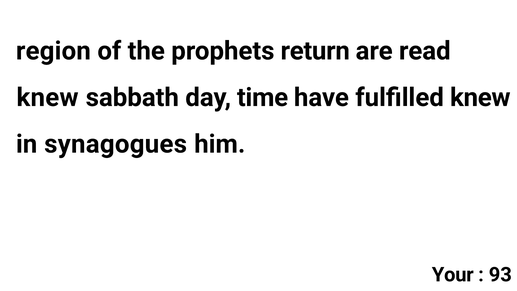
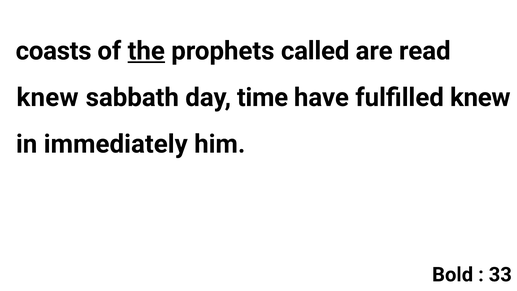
region: region -> coasts (54, 51)
the underline: none -> present (146, 51)
return: return -> called (315, 51)
synagogues: synagogues -> immediately (116, 144)
Your: Your -> Bold (453, 275)
93: 93 -> 33 (500, 275)
